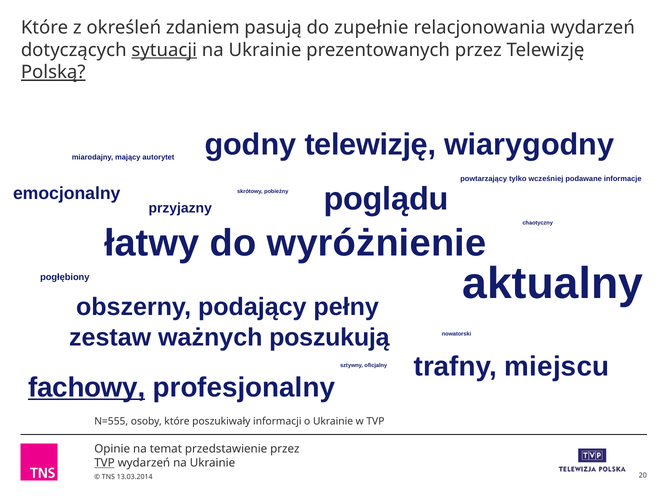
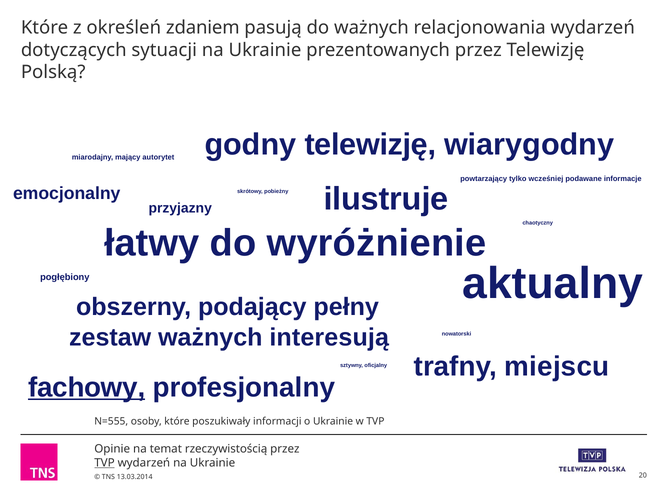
do zupełnie: zupełnie -> ważnych (371, 28)
sytuacji underline: present -> none (164, 50)
Polską underline: present -> none (53, 72)
poglądu: poglądu -> ilustruje (386, 199)
poszukują: poszukują -> interesują (329, 337)
przedstawienie: przedstawienie -> rzeczywistością (226, 449)
